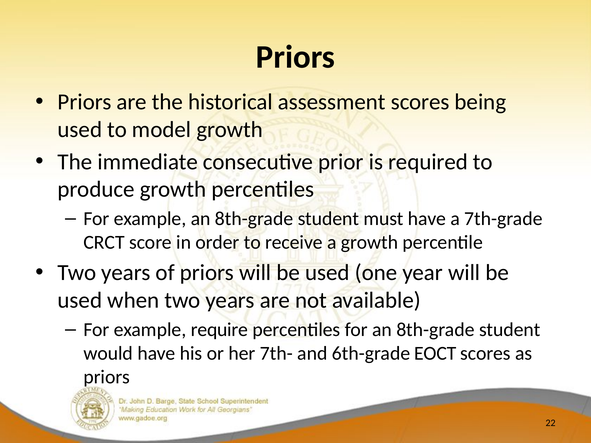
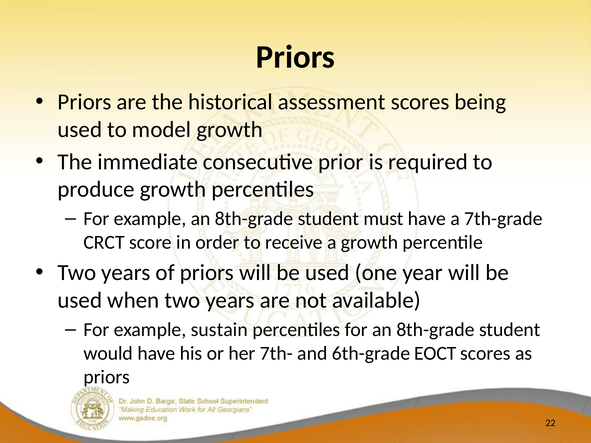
require: require -> sustain (219, 330)
